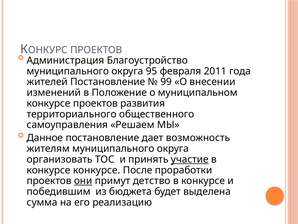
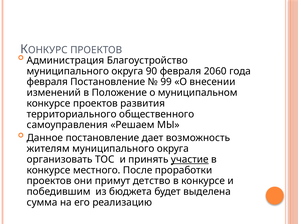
95: 95 -> 90 (152, 71)
2011: 2011 -> 2060 (215, 71)
жителей: жителей -> февраля (47, 82)
конкурсе конкурсе: конкурсе -> местного (97, 170)
они underline: present -> none (83, 180)
